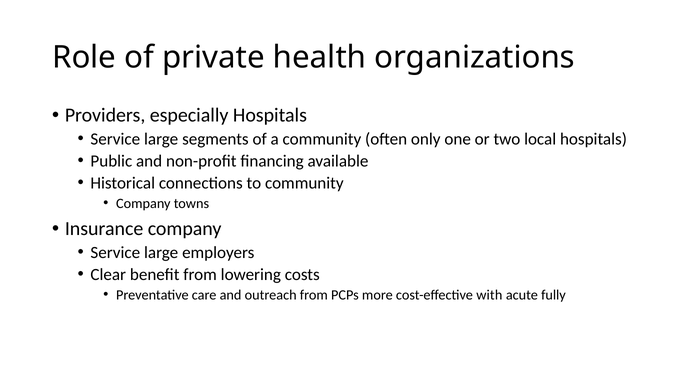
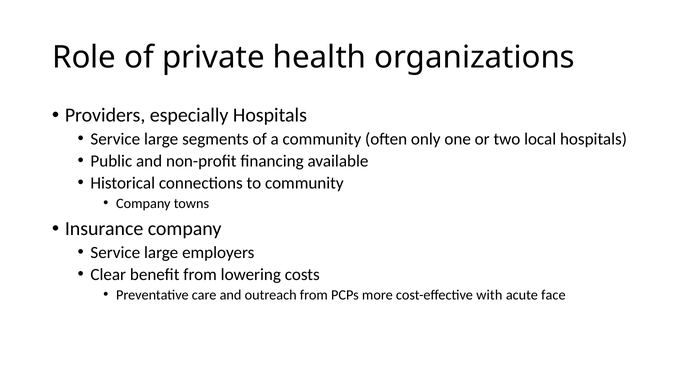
fully: fully -> face (553, 295)
